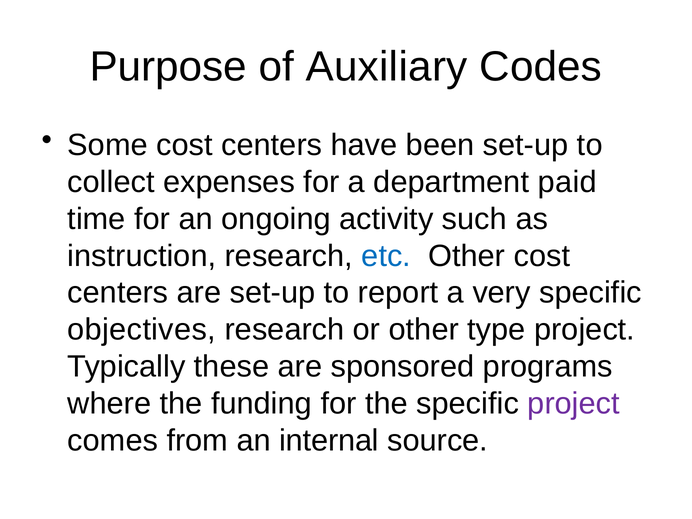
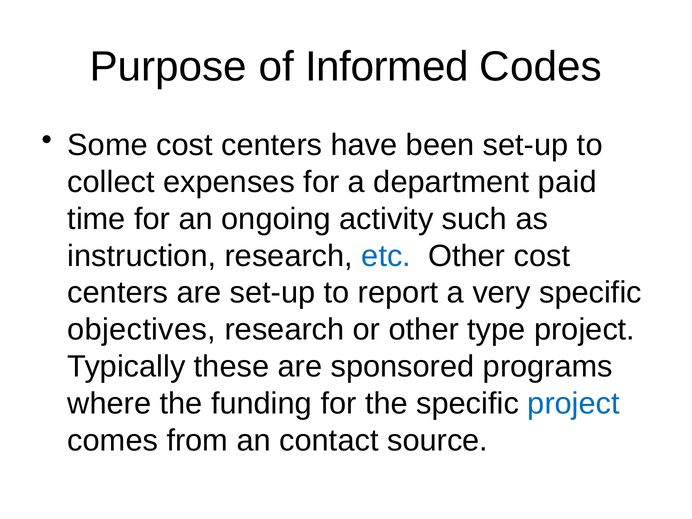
Auxiliary: Auxiliary -> Informed (387, 67)
project colour: purple -> blue (574, 404)
internal: internal -> contact (329, 440)
